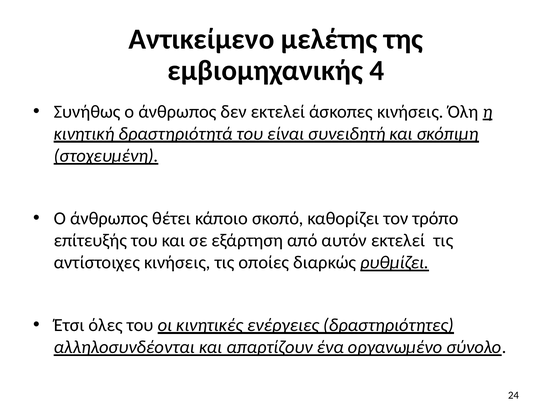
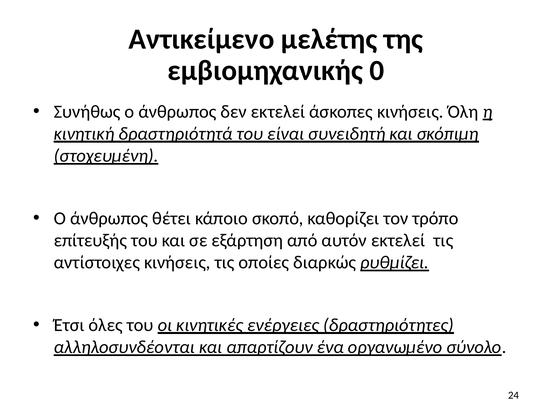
4: 4 -> 0 (377, 71)
